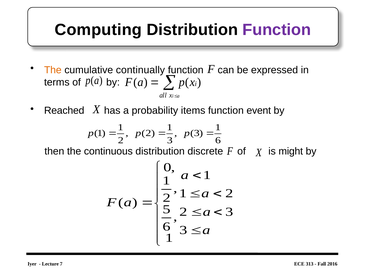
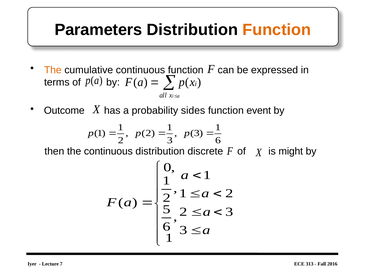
Computing: Computing -> Parameters (98, 30)
Function colour: purple -> orange (277, 30)
cumulative continually: continually -> continuous (140, 70)
Reached: Reached -> Outcome (64, 111)
items: items -> sides (193, 111)
